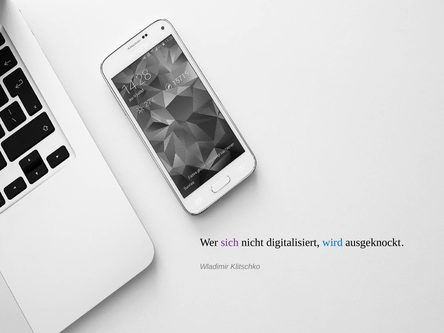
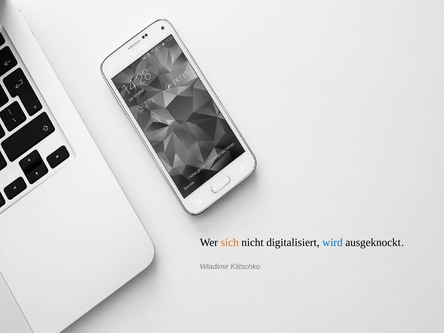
sich colour: purple -> orange (230, 243)
